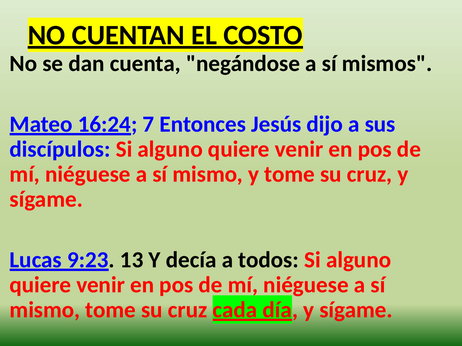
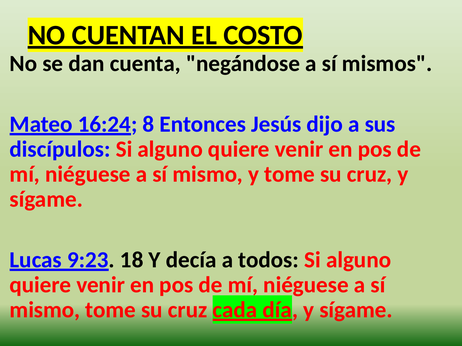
7: 7 -> 8 (148, 125)
13: 13 -> 18 (132, 260)
